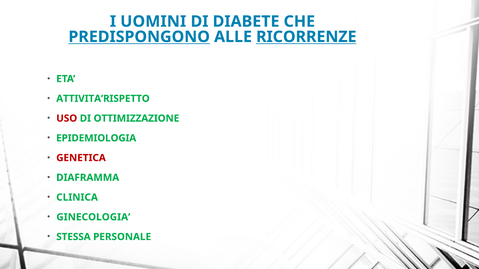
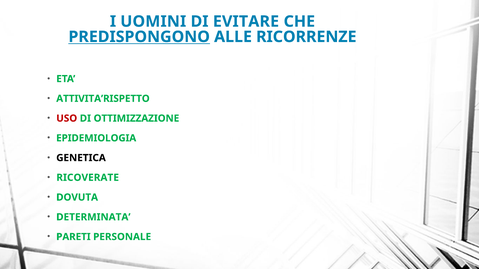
DIABETE: DIABETE -> EVITARE (246, 22)
RICORRENZE underline: present -> none (306, 37)
GENETICA colour: red -> black (81, 158)
DIAFRAMMA: DIAFRAMMA -> RICOVERATE (88, 178)
CLINICA: CLINICA -> DOVUTA (77, 198)
GINECOLOGIA: GINECOLOGIA -> DETERMINATA (93, 217)
STESSA: STESSA -> PARETI (73, 237)
